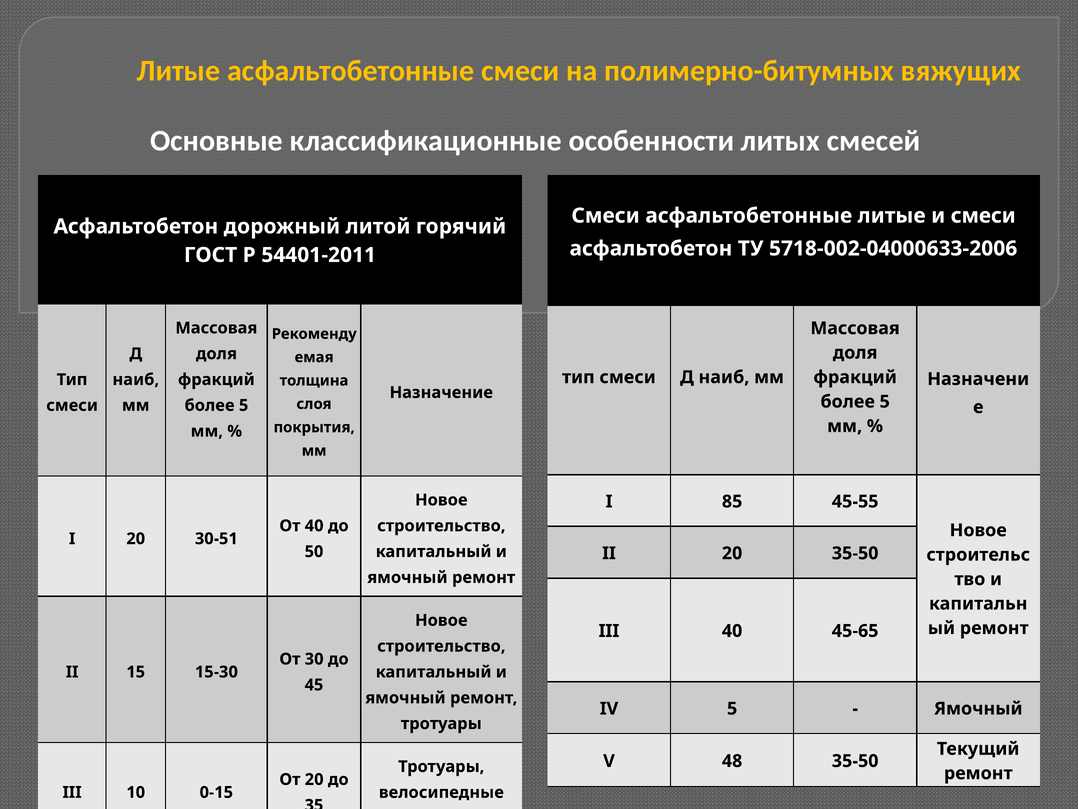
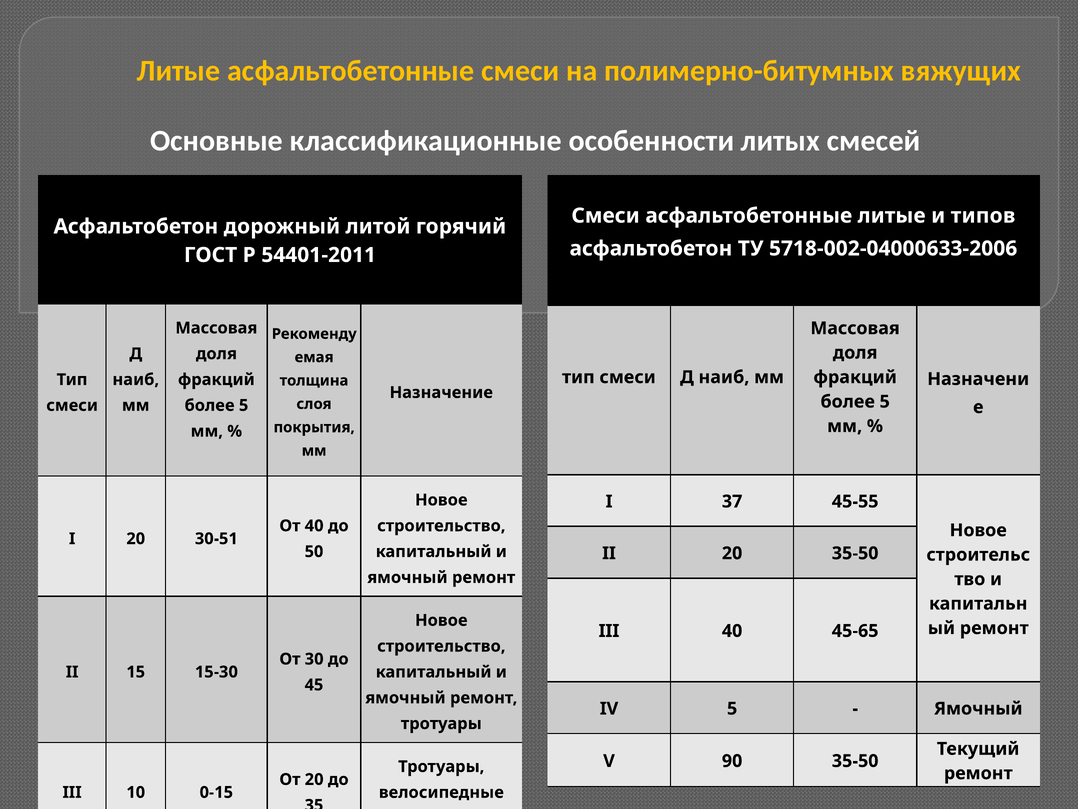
и смеси: смеси -> типов (983, 216)
85: 85 -> 37 (732, 501)
48: 48 -> 90 (732, 761)
